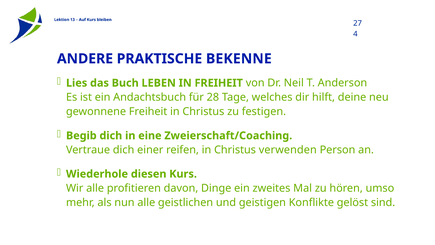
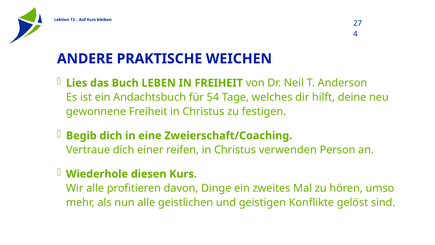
BEKENNE: BEKENNE -> WEICHEN (239, 59)
28: 28 -> 54 (213, 97)
